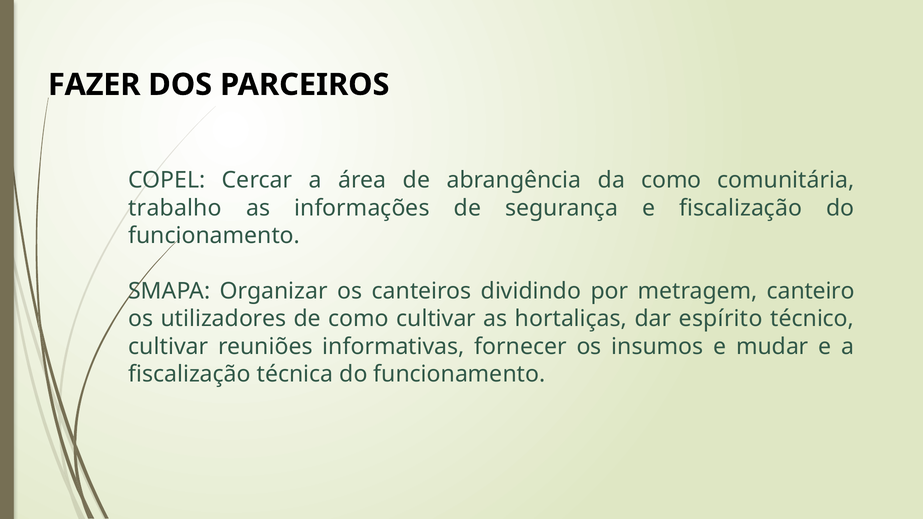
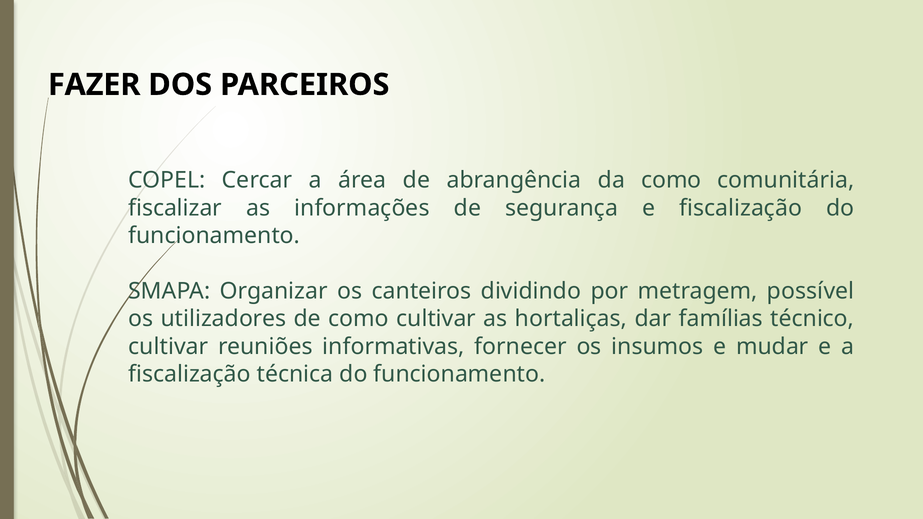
trabalho: trabalho -> fiscalizar (175, 208)
canteiro: canteiro -> possível (811, 291)
espírito: espírito -> famílias (721, 319)
